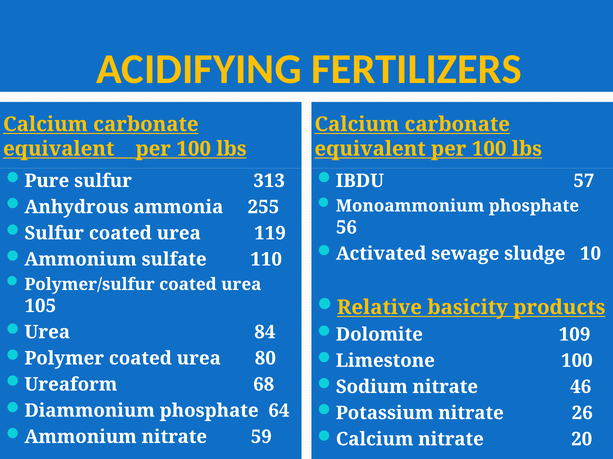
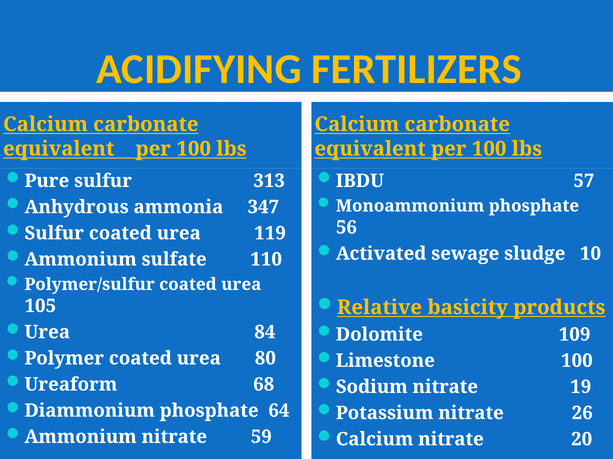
255: 255 -> 347 (263, 207)
46: 46 -> 19 (581, 387)
